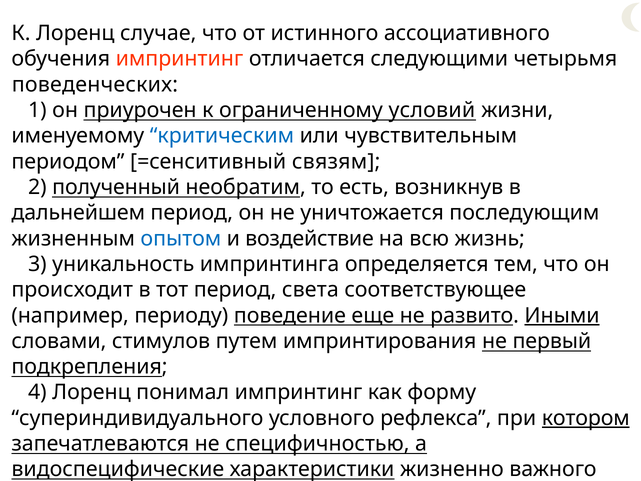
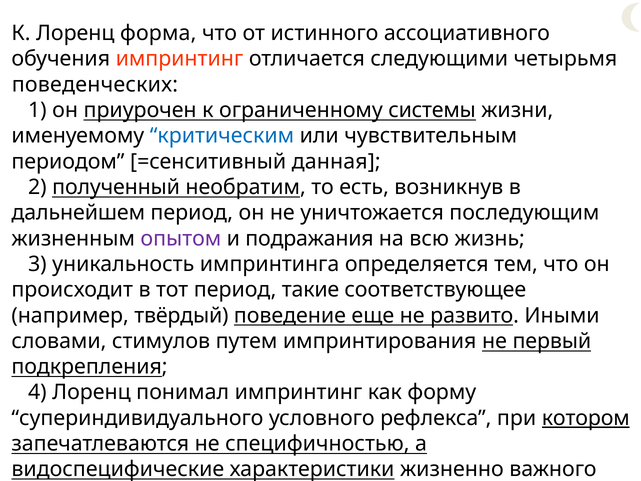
случае: случае -> форма (158, 33)
условий: условий -> системы (432, 110)
связям: связям -> данная (336, 161)
опытом colour: blue -> purple (181, 238)
воздействие: воздействие -> подражания (309, 238)
света: света -> такие (311, 290)
периоду: периоду -> твёрдый (181, 315)
Иными underline: present -> none (562, 315)
